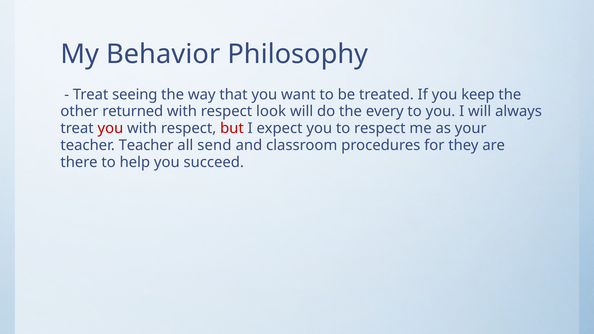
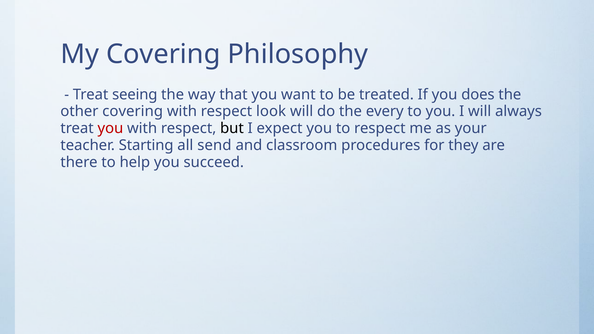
My Behavior: Behavior -> Covering (163, 54)
keep: keep -> does (478, 95)
other returned: returned -> covering (133, 111)
but colour: red -> black (232, 128)
teacher Teacher: Teacher -> Starting (146, 145)
